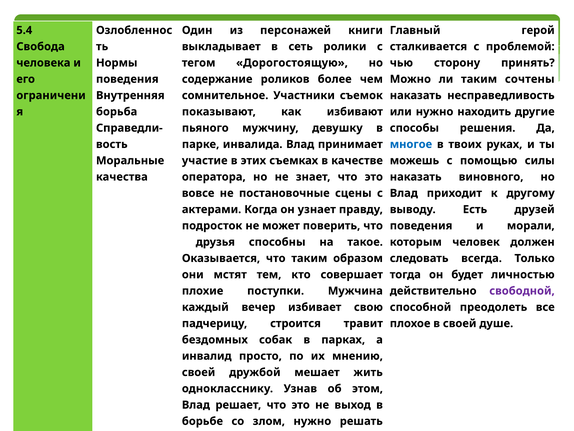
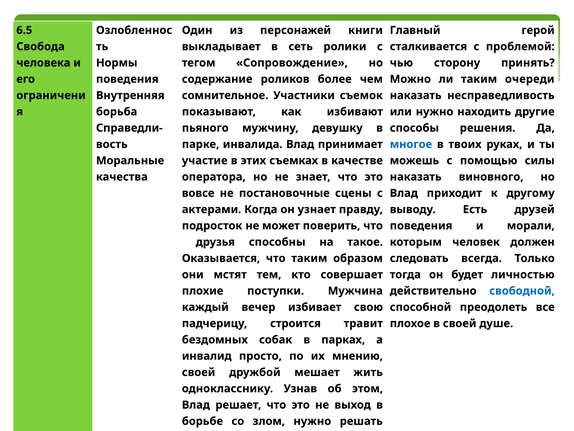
5.4: 5.4 -> 6.5 (24, 30)
Дорогостоящую: Дорогостоящую -> Сопровождение (292, 63)
сочтены: сочтены -> очереди (530, 79)
свободной colour: purple -> blue (522, 291)
